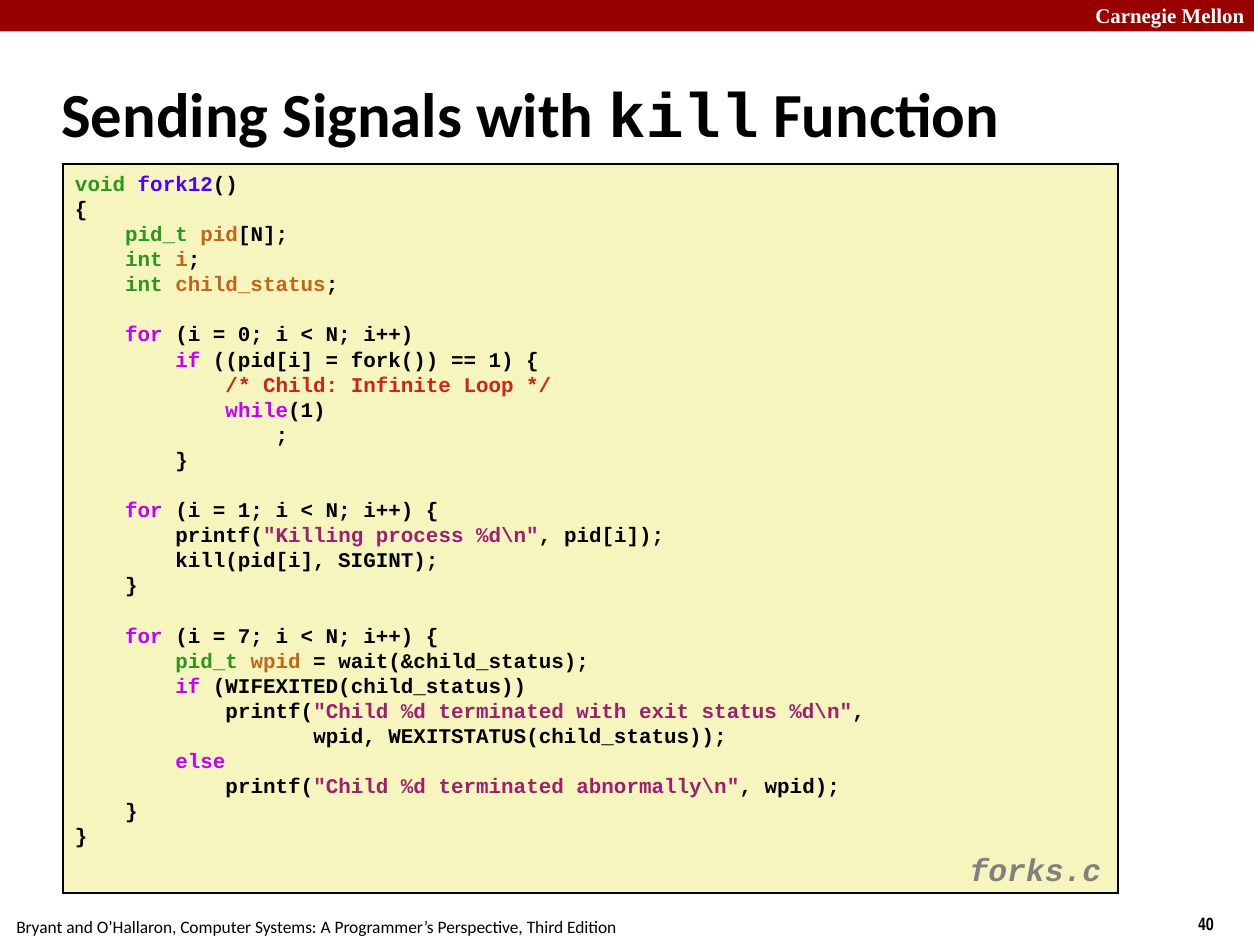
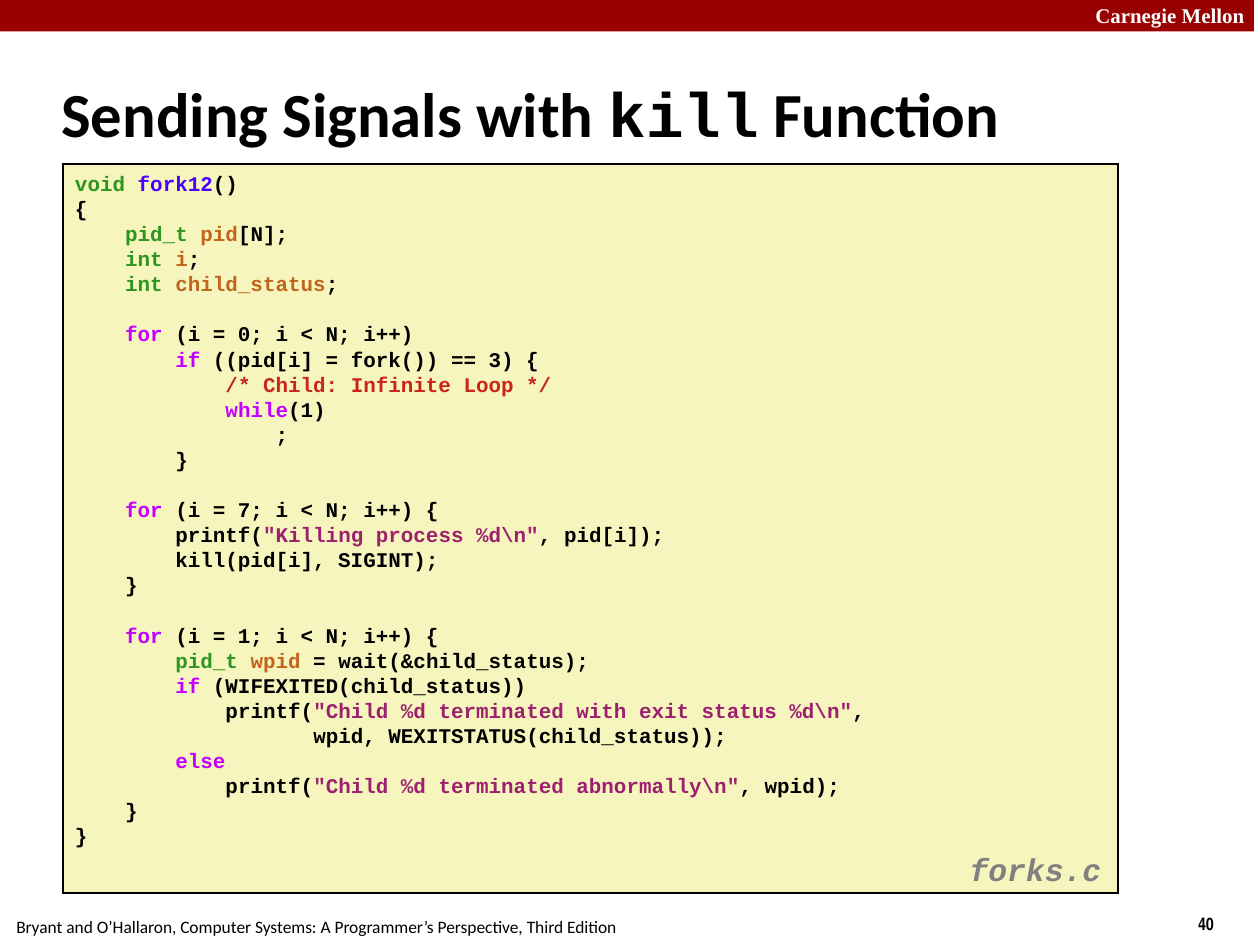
1: 1 -> 3 (501, 360)
1: 1 -> 7 (250, 510)
7: 7 -> 1 (250, 636)
